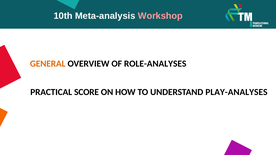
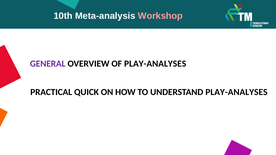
GENERAL colour: orange -> purple (48, 64)
OF ROLE-ANALYSES: ROLE-ANALYSES -> PLAY-ANALYSES (155, 64)
SCORE: SCORE -> QUICK (87, 92)
